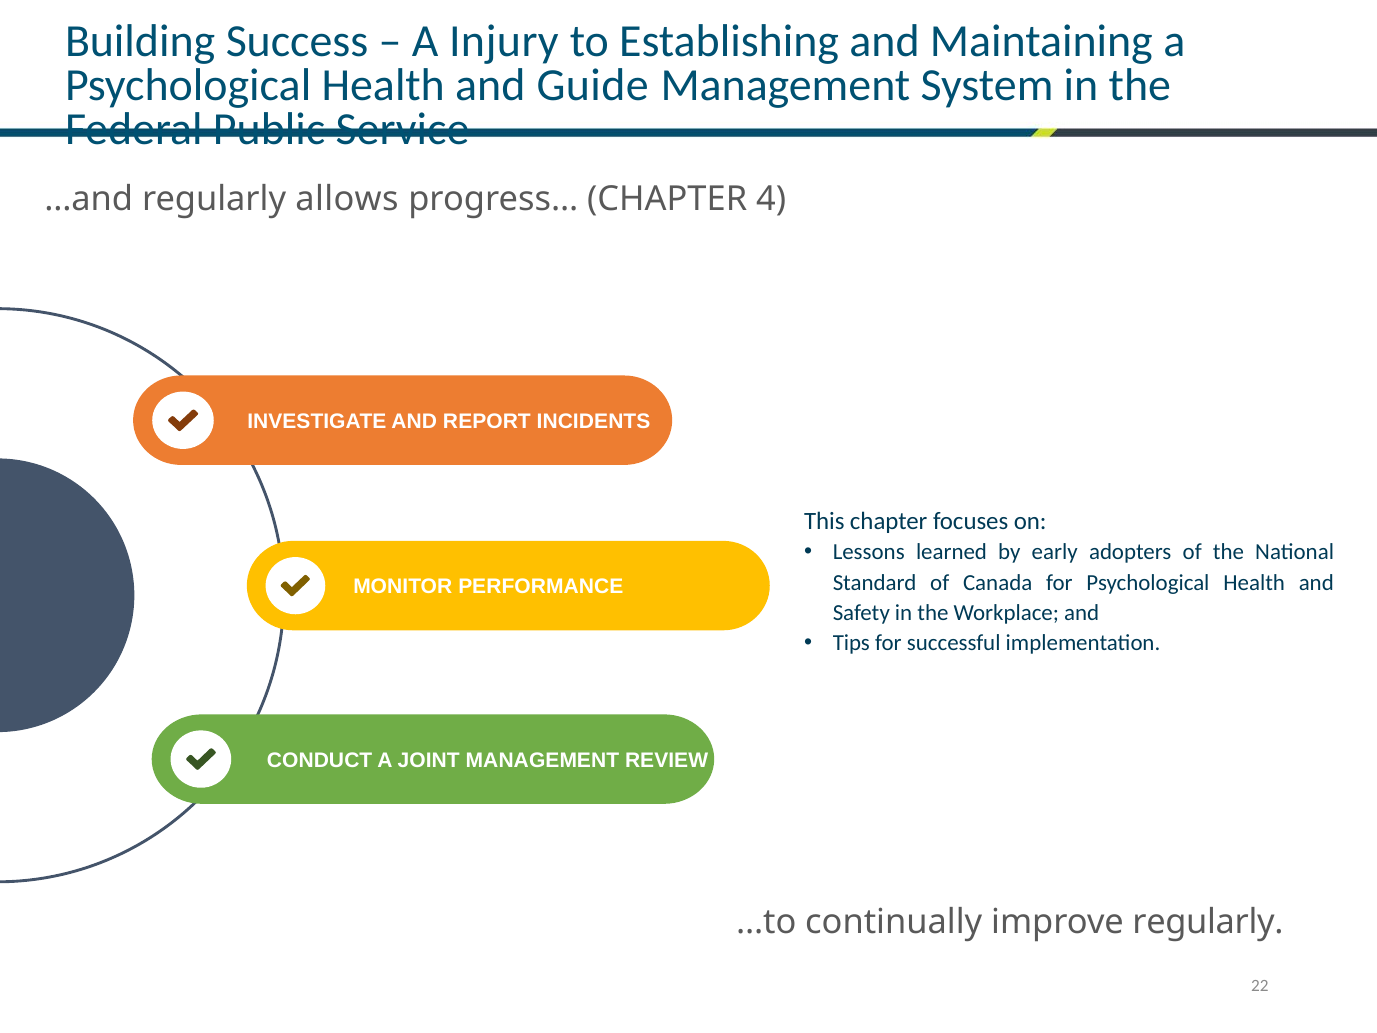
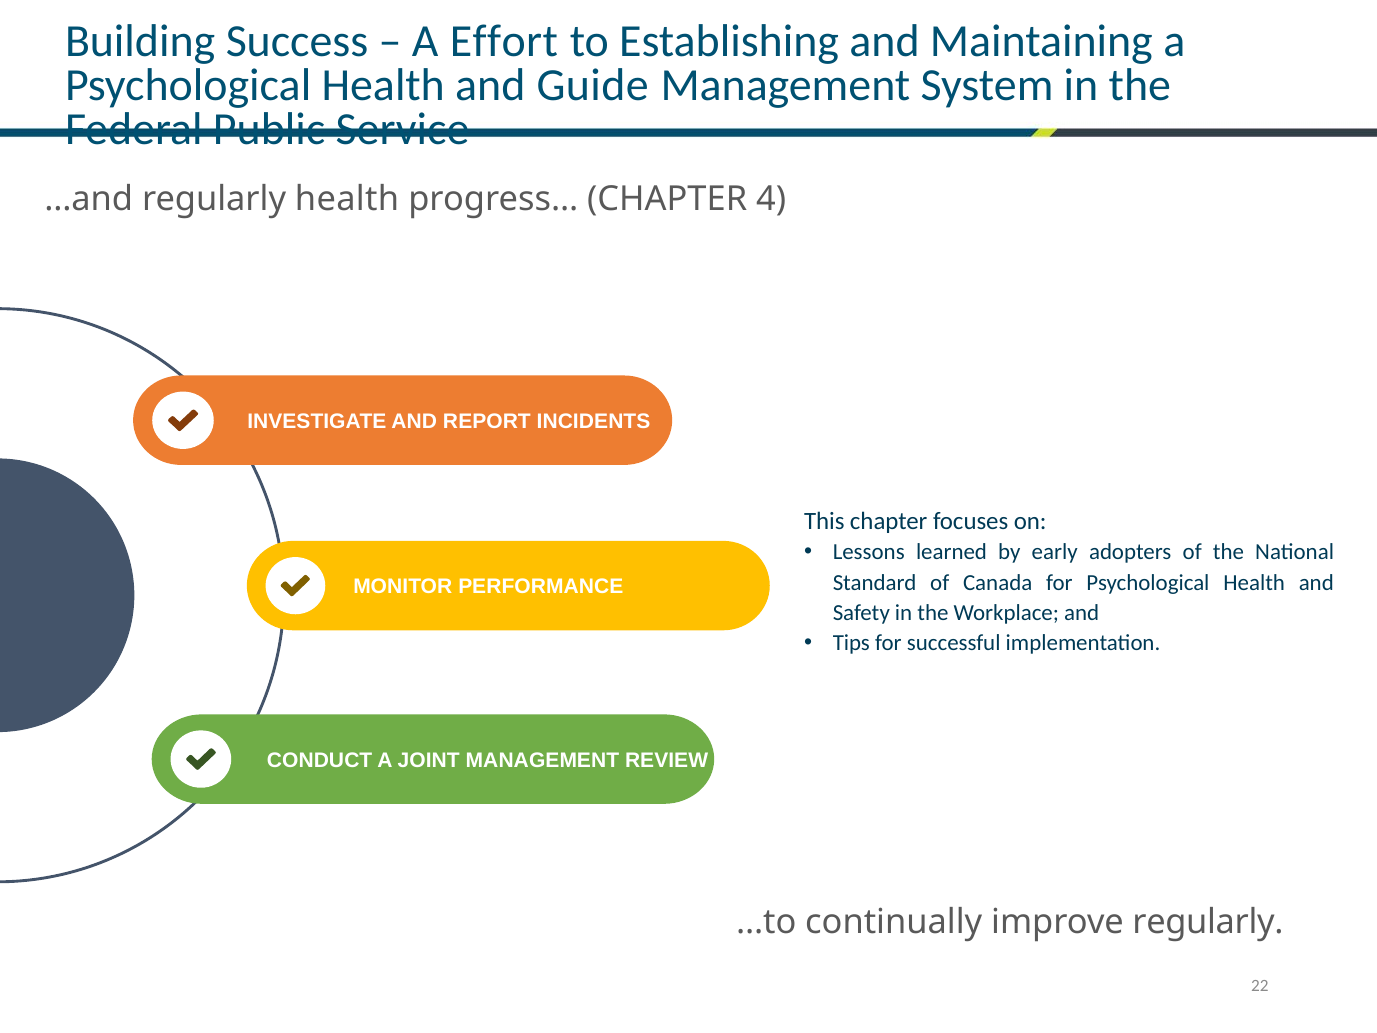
Injury: Injury -> Effort (504, 41)
regularly allows: allows -> health (347, 199)
